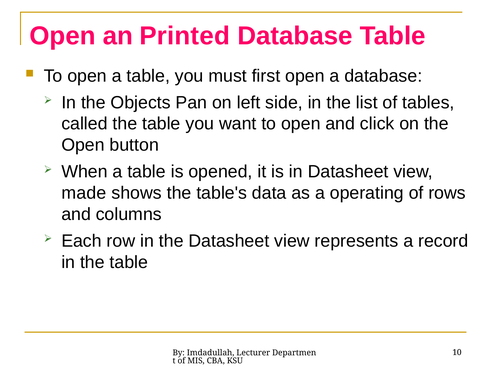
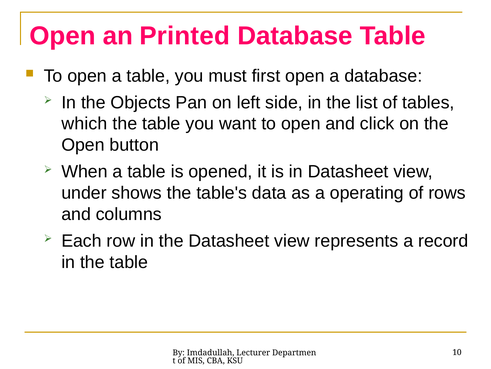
called: called -> which (84, 124)
made: made -> under (84, 193)
